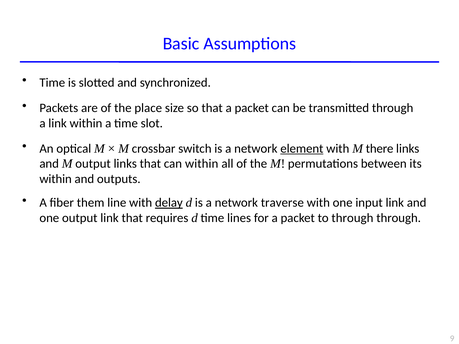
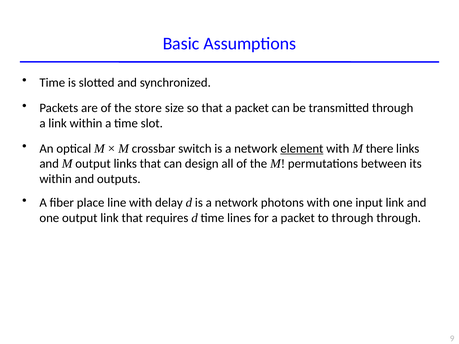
place: place -> store (148, 108)
can within: within -> design (202, 164)
them: them -> place (91, 203)
delay underline: present -> none (169, 203)
traverse: traverse -> photons (282, 203)
